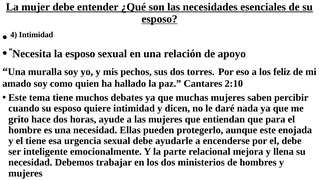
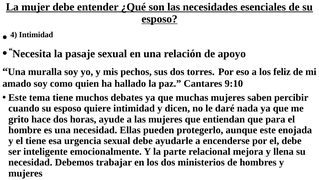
la esposo: esposo -> pasaje (80, 54)
2:10: 2:10 -> 9:10 (234, 83)
